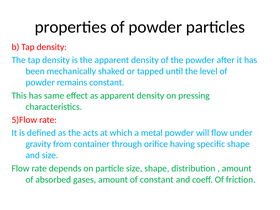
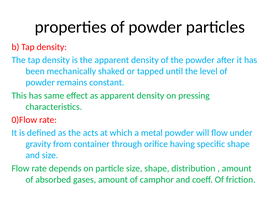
5)Flow: 5)Flow -> 0)Flow (24, 120)
of constant: constant -> camphor (157, 180)
